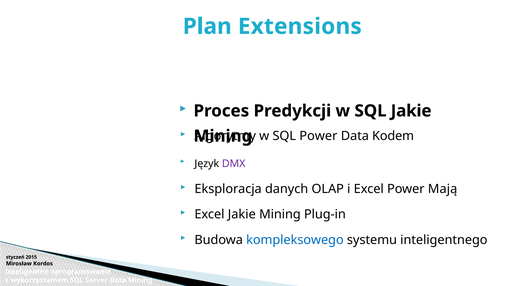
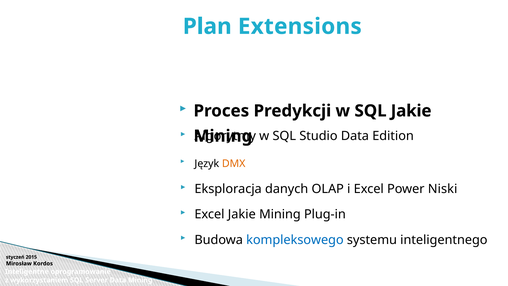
SQL Power: Power -> Studio (318, 136)
Kodem: Kodem -> Edition (393, 136)
DMX colour: purple -> orange (234, 163)
Mają: Mają -> Niski (443, 189)
